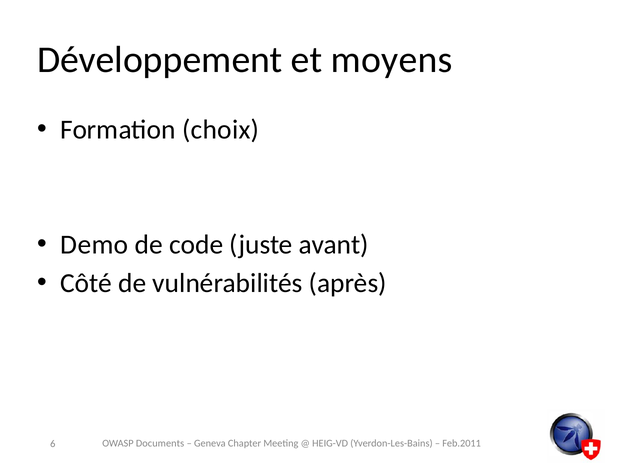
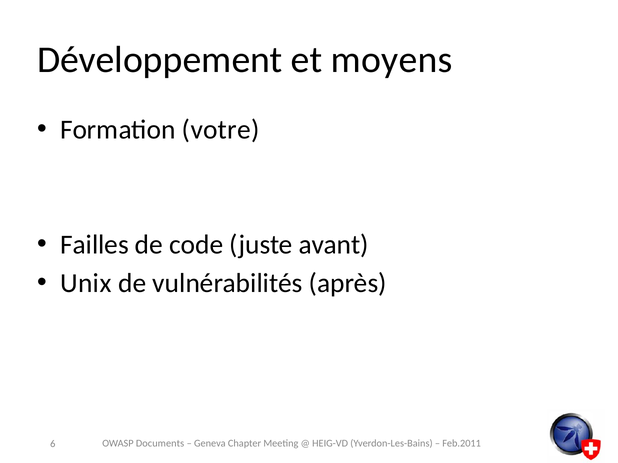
choix: choix -> votre (221, 130)
Demo: Demo -> Failles (95, 245)
Côté: Côté -> Unix (86, 284)
